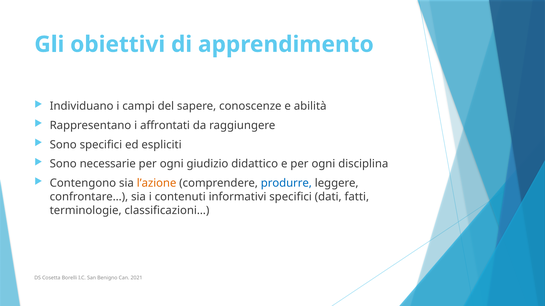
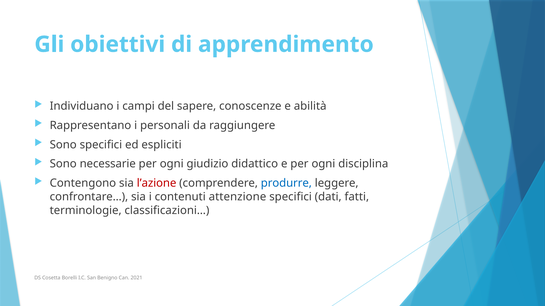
affrontati: affrontati -> personali (165, 126)
l’azione colour: orange -> red (157, 183)
informativi: informativi -> attenzione (237, 197)
